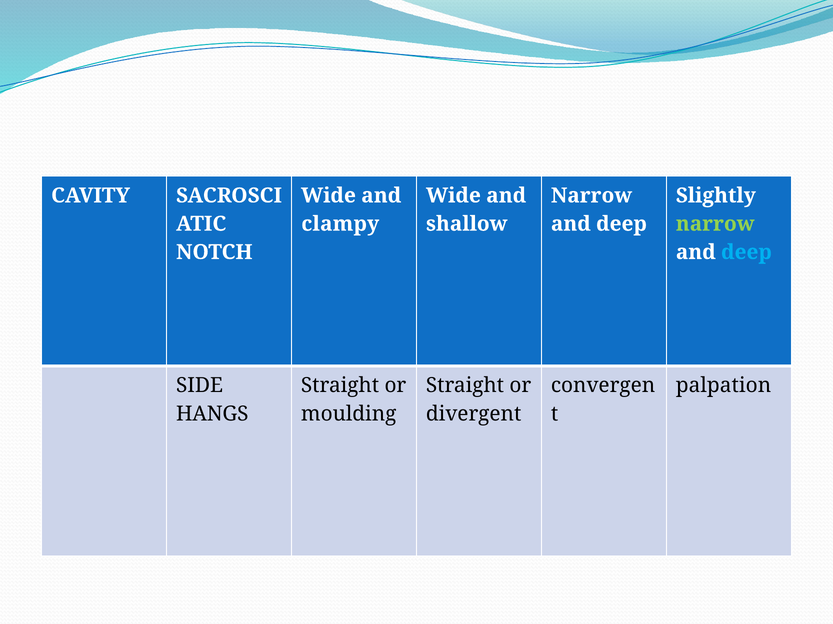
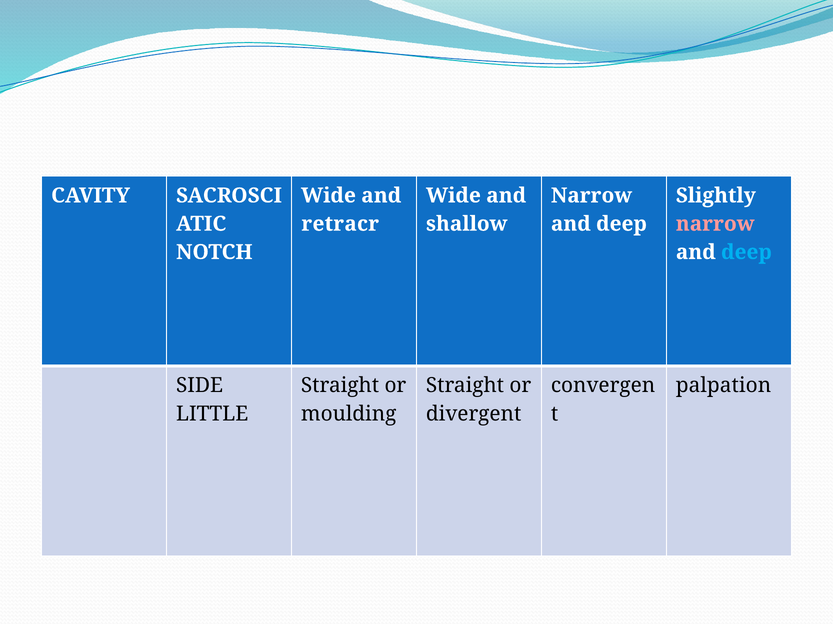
clampy: clampy -> retracr (340, 224)
narrow colour: light green -> pink (715, 224)
HANGS: HANGS -> LITTLE (212, 414)
